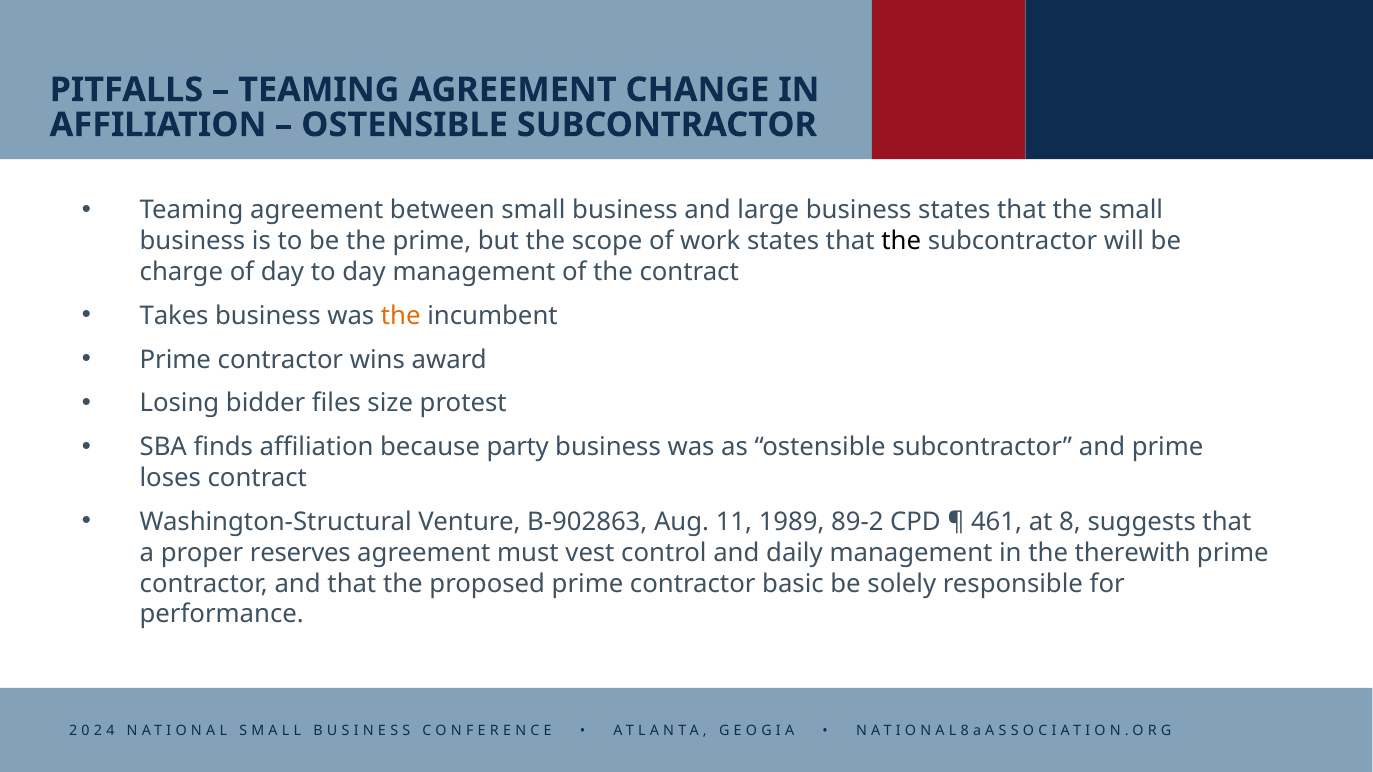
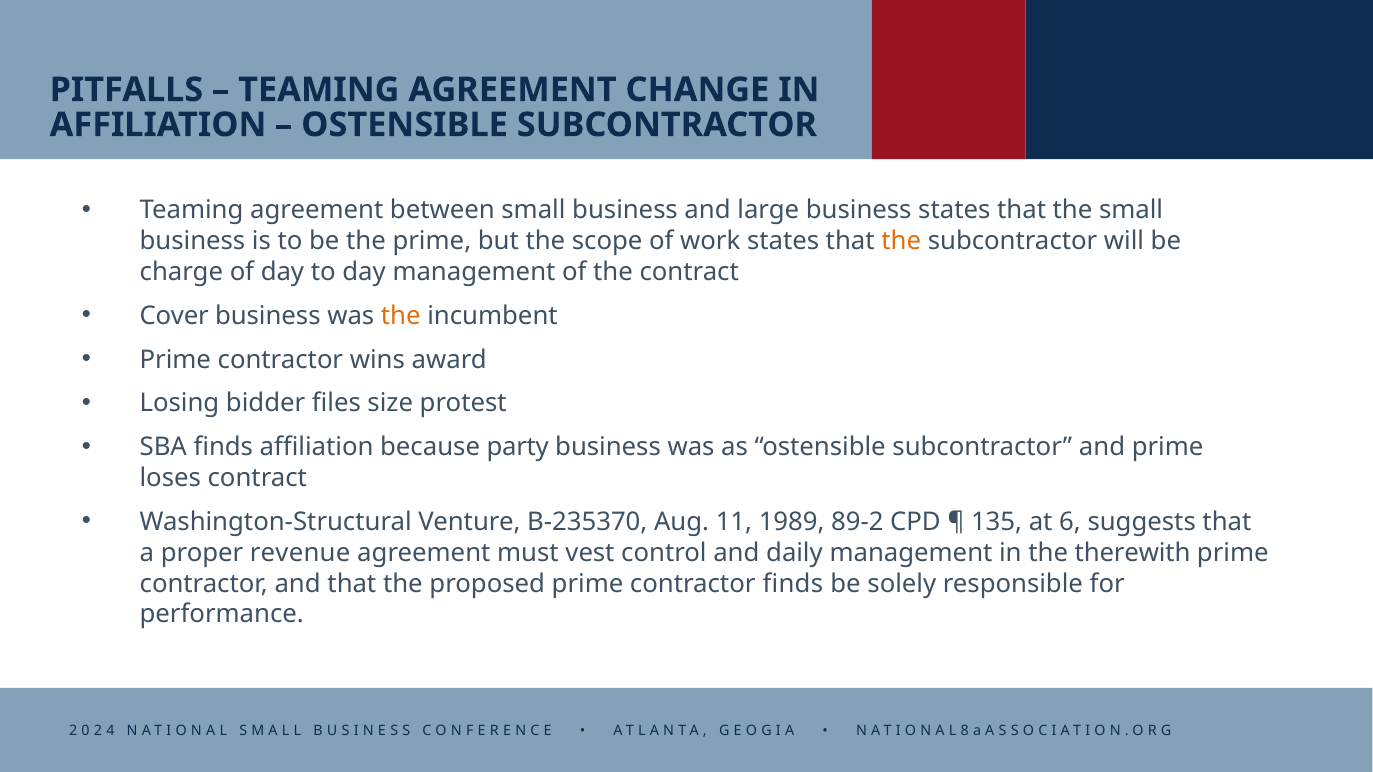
the colour: black -> orange (901, 241)
Takes: Takes -> Cover (174, 316)
B-902863: B-902863 -> B-235370 (587, 522)
461: 461 -> 135 (997, 522)
at 8: 8 -> 6 (1070, 522)
reserves: reserves -> revenue (300, 553)
contractor basic: basic -> finds (793, 584)
